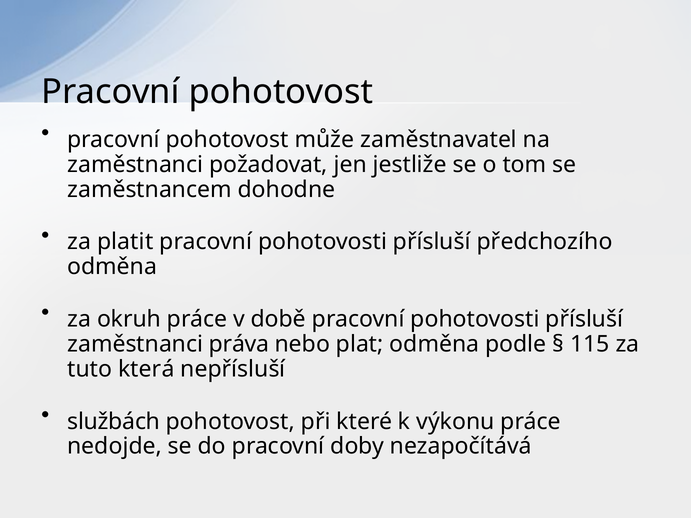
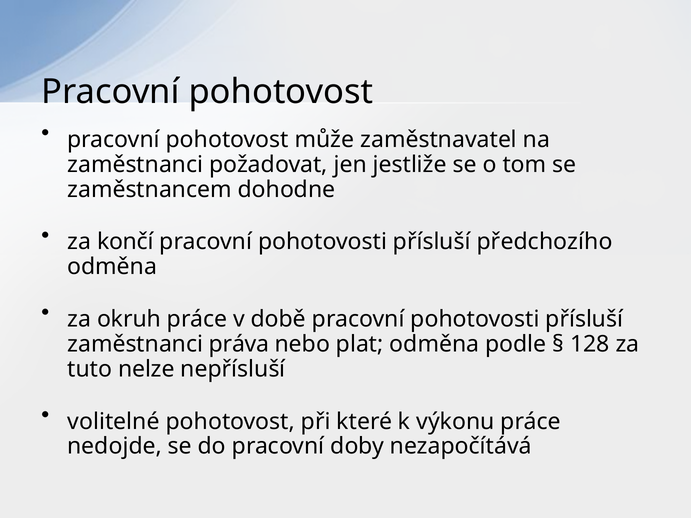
platit: platit -> končí (125, 242)
115: 115 -> 128 (590, 344)
která: která -> nelze (146, 369)
službách: službách -> volitelné (114, 422)
